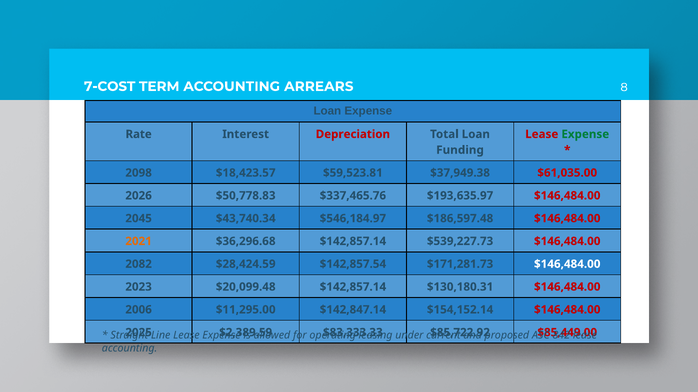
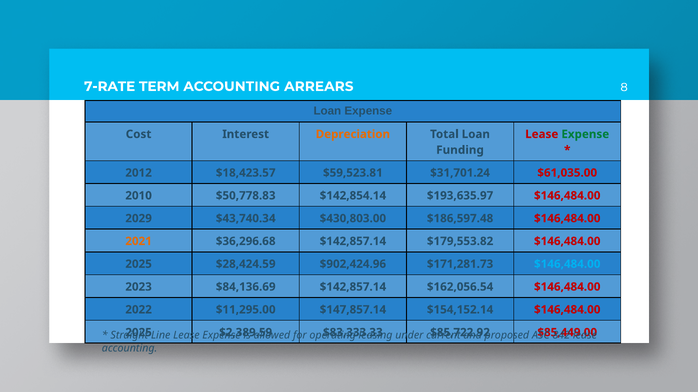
7-COST: 7-COST -> 7-RATE (110, 87)
Rate: Rate -> Cost (139, 134)
Depreciation colour: red -> orange (353, 134)
2098: 2098 -> 2012 (139, 173)
$37,949.38: $37,949.38 -> $31,701.24 (460, 173)
2026: 2026 -> 2010 (139, 196)
$337,465.76: $337,465.76 -> $142,854.14 (353, 196)
2045: 2045 -> 2029 (139, 219)
$546,184.97: $546,184.97 -> $430,803.00 (353, 219)
$539,227.73: $539,227.73 -> $179,553.82 (460, 242)
2082: 2082 -> 2025 (139, 264)
$142,857.54: $142,857.54 -> $902,424.96 (353, 264)
$146,484.00 colour: white -> light blue (567, 264)
$20,099.48: $20,099.48 -> $84,136.69 (246, 287)
$130,180.31: $130,180.31 -> $162,056.54 (460, 287)
2006: 2006 -> 2022 (139, 310)
$142,847.14: $142,847.14 -> $147,857.14 (353, 310)
